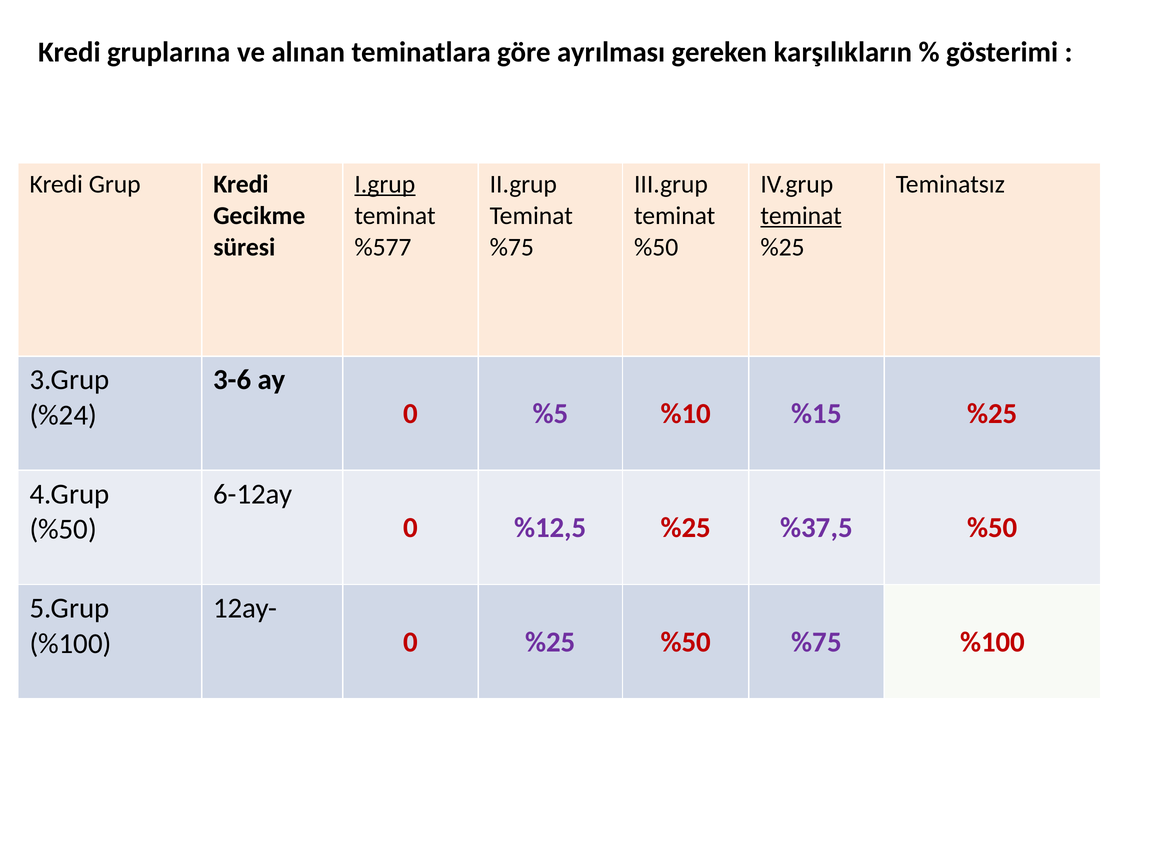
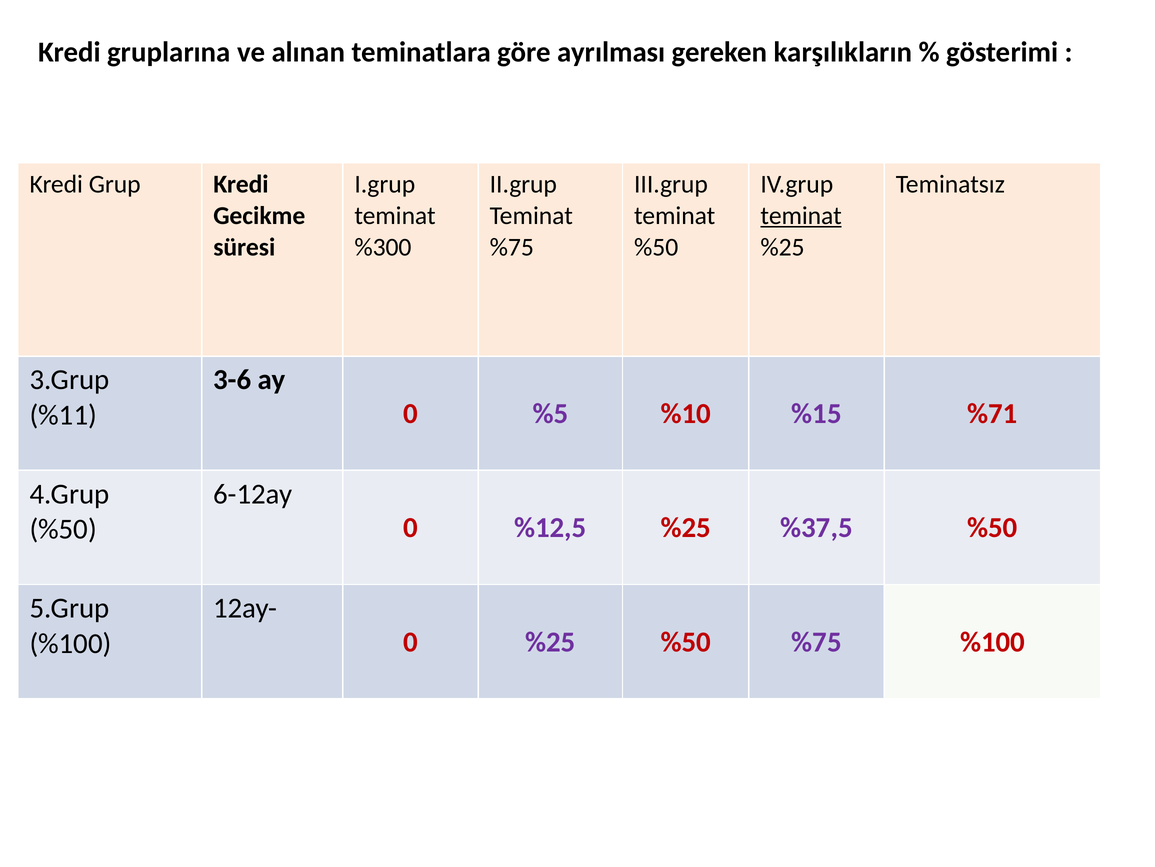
I.grup underline: present -> none (385, 184)
%577: %577 -> %300 (383, 247)
%15 %25: %25 -> %71 (992, 413)
%24: %24 -> %11 (63, 415)
